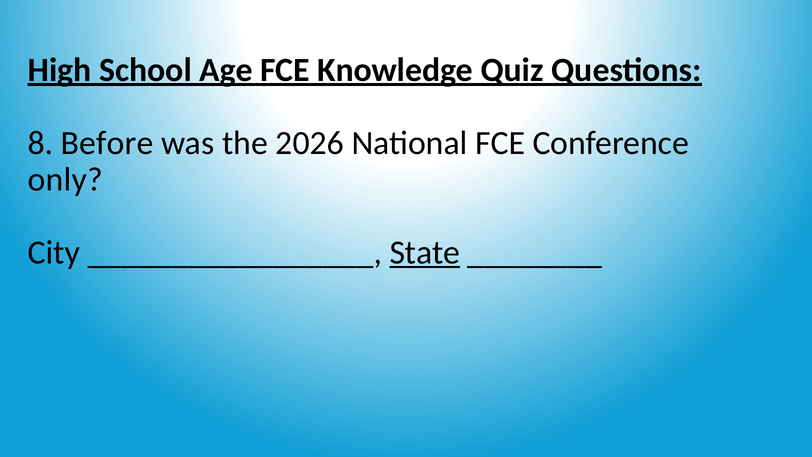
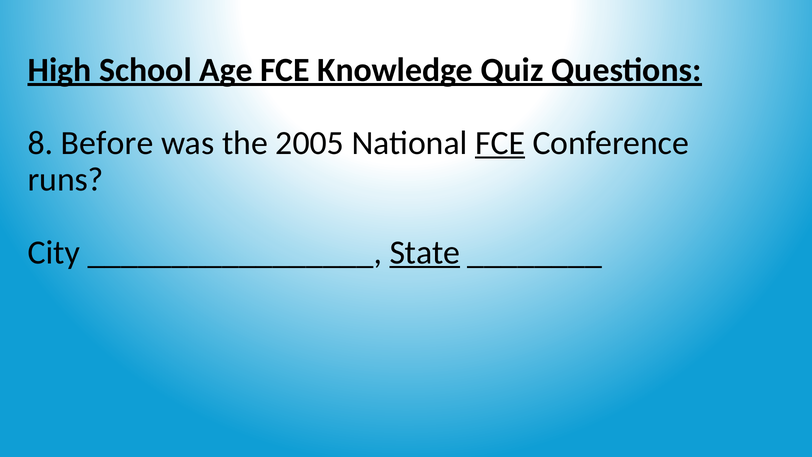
2026: 2026 -> 2005 (310, 143)
FCE underline: none -> present (500, 143)
only: only -> runs (66, 179)
